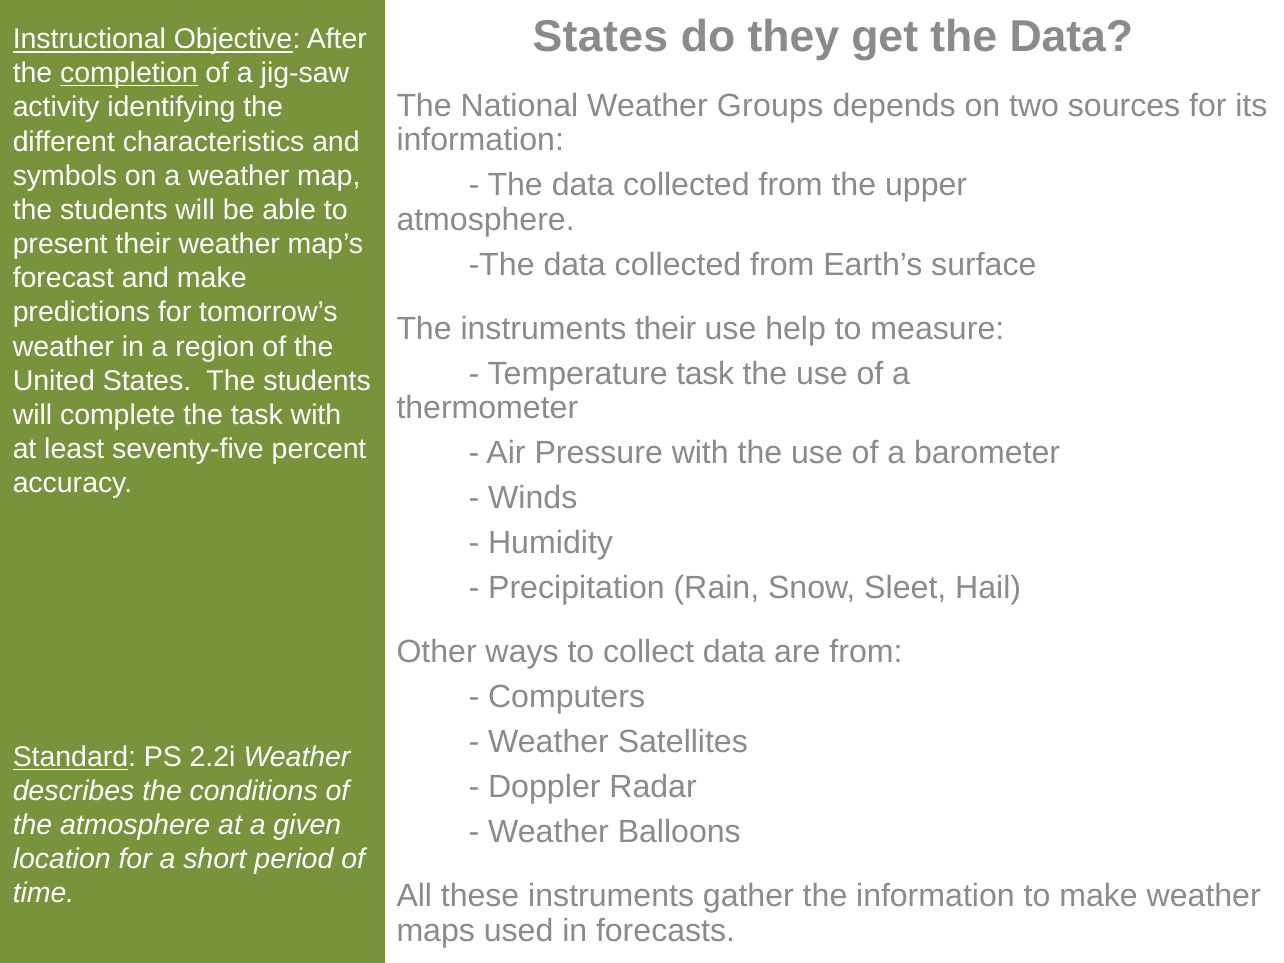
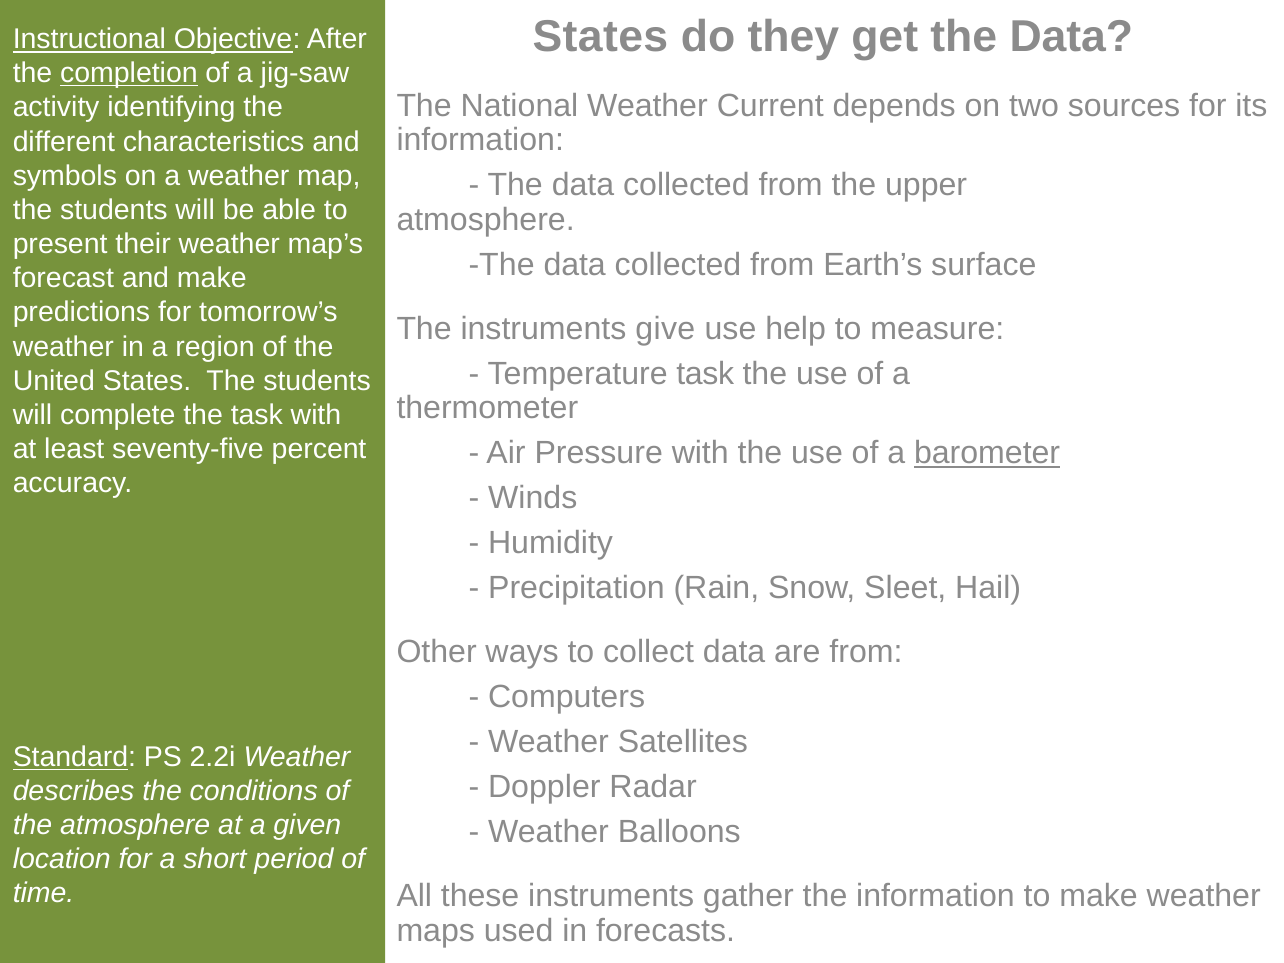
Groups: Groups -> Current (770, 105)
instruments their: their -> give (665, 329)
barometer underline: none -> present (987, 453)
